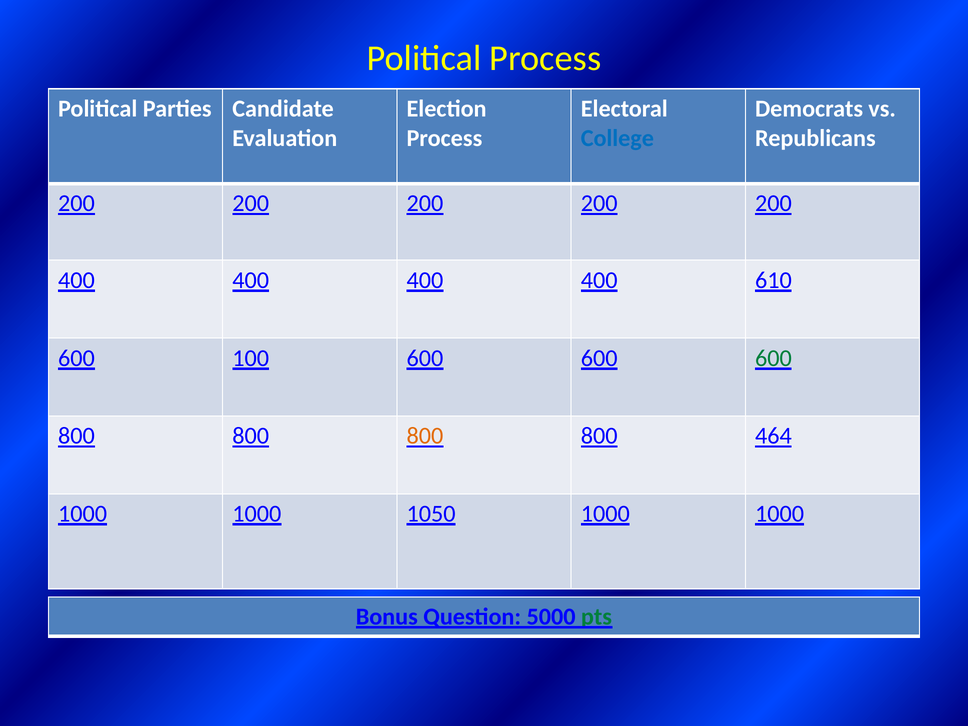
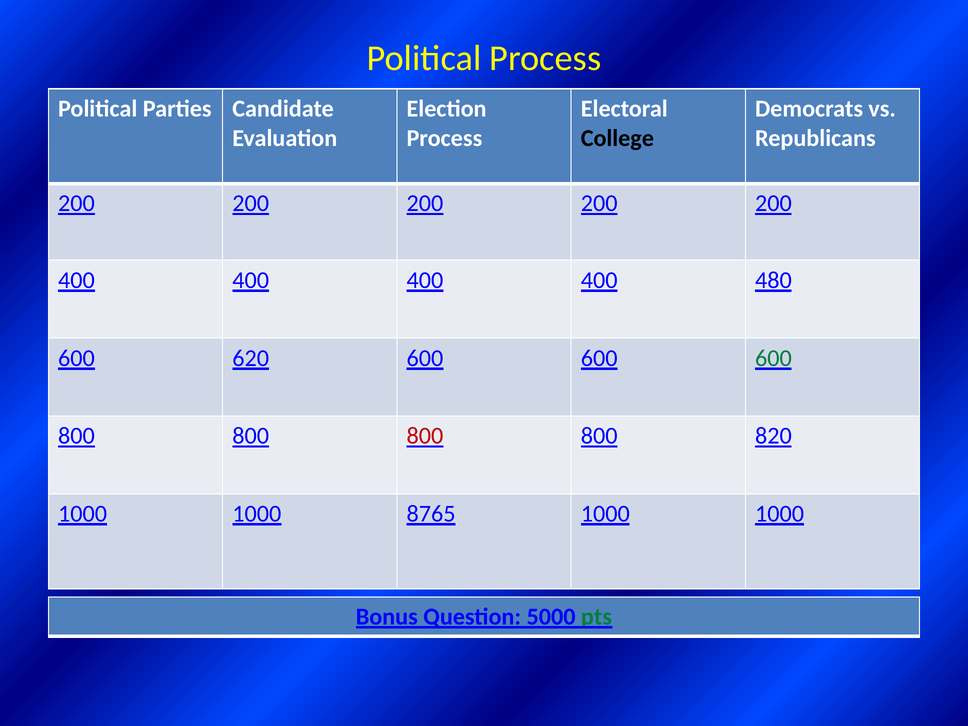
College colour: blue -> black (617, 138)
610: 610 -> 480 (773, 280)
100: 100 -> 620 (251, 358)
800 colour: orange -> red (425, 436)
464: 464 -> 820 (773, 436)
1050: 1050 -> 8765 (431, 514)
